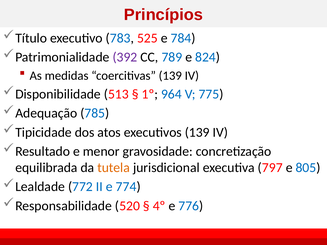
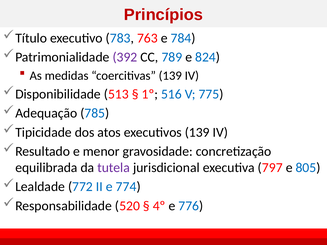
525: 525 -> 763 (147, 38)
964: 964 -> 516 (171, 94)
tutela colour: orange -> purple (114, 168)
